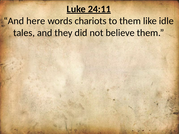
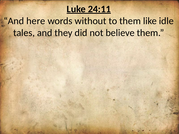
chariots: chariots -> without (91, 21)
